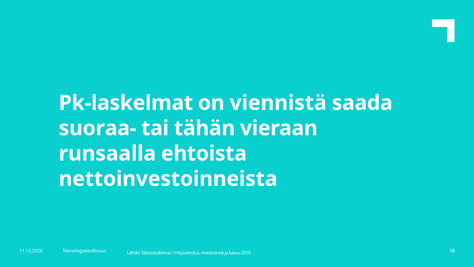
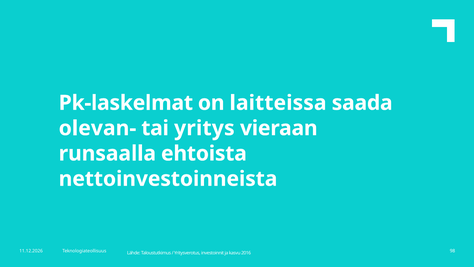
viennistä: viennistä -> laitteissa (278, 103)
suoraa-: suoraa- -> olevan- (97, 128)
tähän: tähän -> yritys (204, 128)
